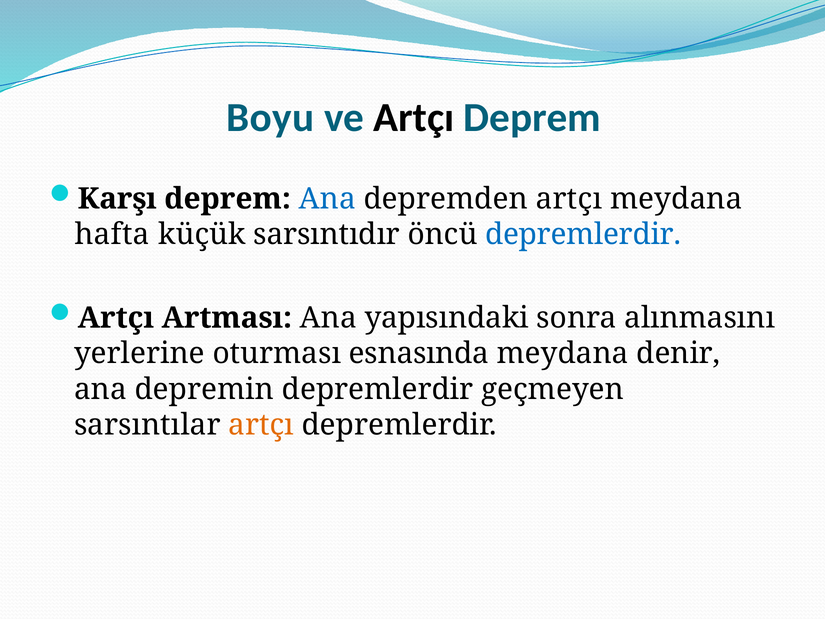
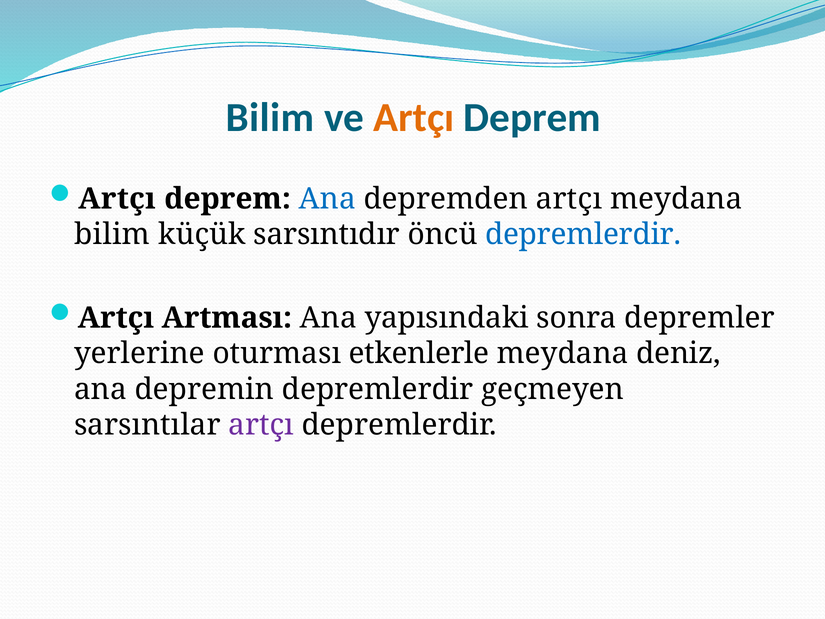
Boyu: Boyu -> Bilim (270, 118)
Artçı colour: black -> orange (414, 118)
Karşı: Karşı -> Artçı (117, 199)
hafta: hafta -> bilim (112, 234)
alınmasını: alınmasını -> depremler (700, 318)
esnasında: esnasında -> etkenlerle (419, 353)
denir: denir -> deniz (678, 353)
artçı colour: orange -> purple (261, 425)
